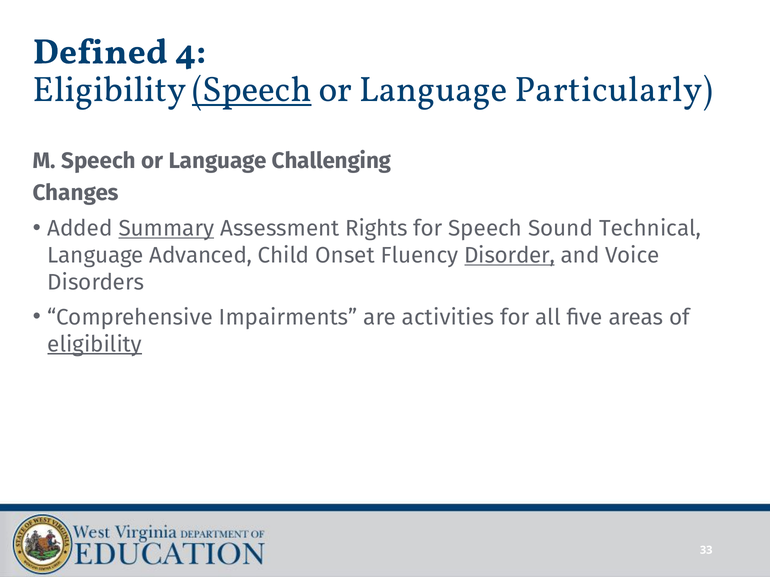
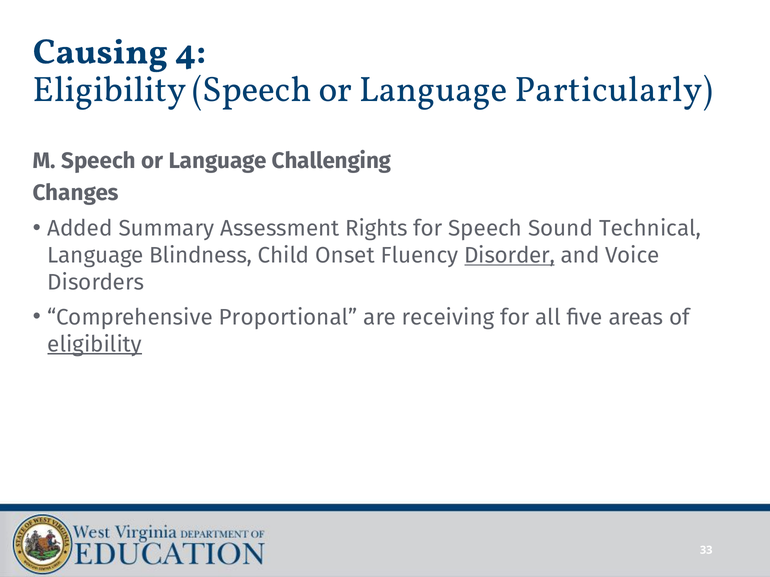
Defined: Defined -> Causing (100, 52)
Speech underline: present -> none (252, 90)
Summary underline: present -> none (166, 229)
Advanced: Advanced -> Blindness (201, 256)
Impairments: Impairments -> Proportional (288, 317)
activities: activities -> receiving (448, 317)
